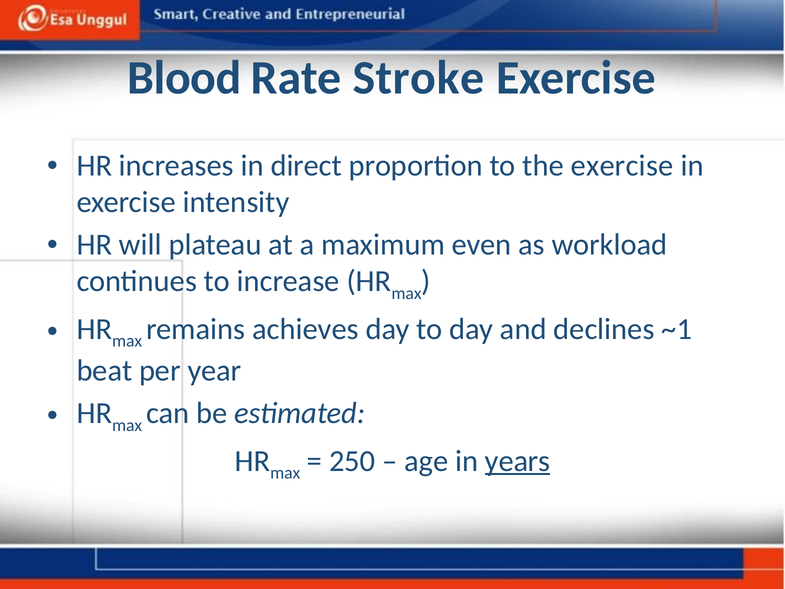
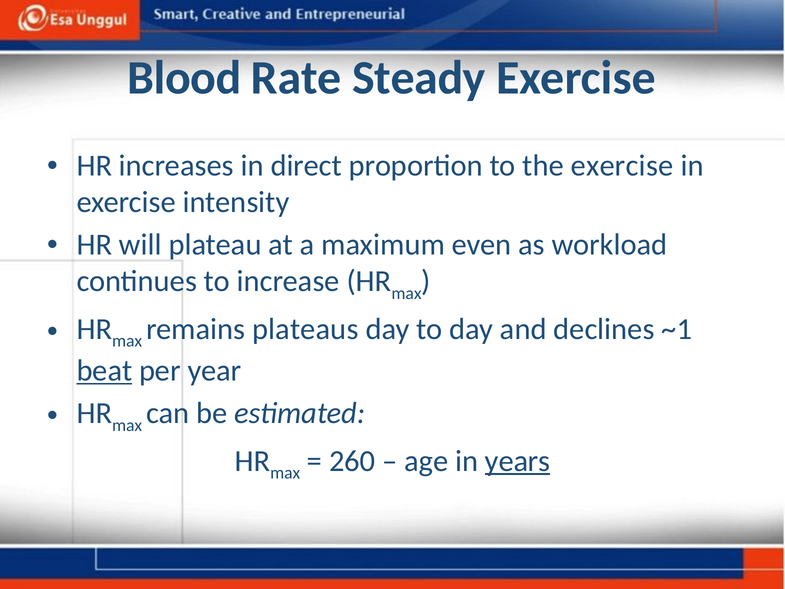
Stroke: Stroke -> Steady (419, 78)
achieves: achieves -> plateaus (305, 329)
beat underline: none -> present (104, 370)
250: 250 -> 260 (352, 461)
